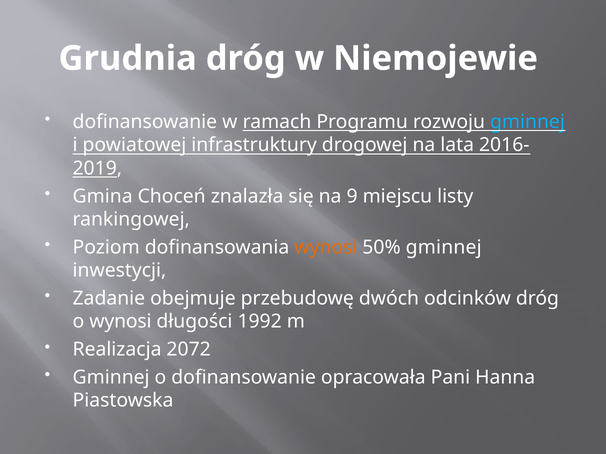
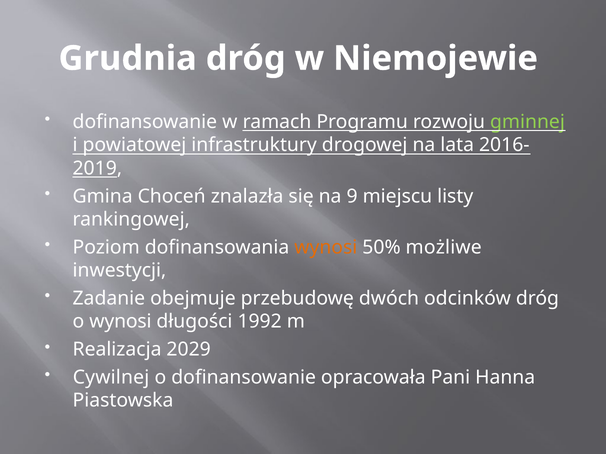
gminnej colour: light blue -> light green (527, 122)
50% gminnej: gminnej -> możliwe (444, 248)
2072: 2072 -> 2029 (189, 350)
Gminnej: Gminnej -> Cywilnej (111, 378)
